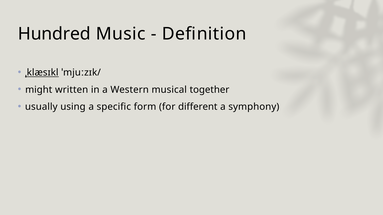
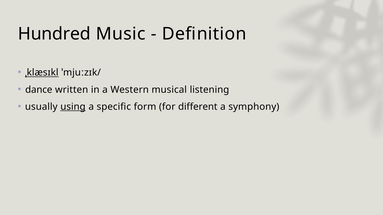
might: might -> dance (39, 90)
together: together -> listening (209, 90)
using underline: none -> present (73, 107)
